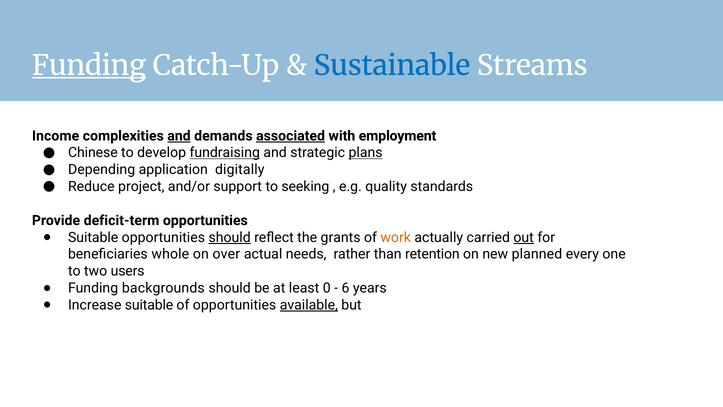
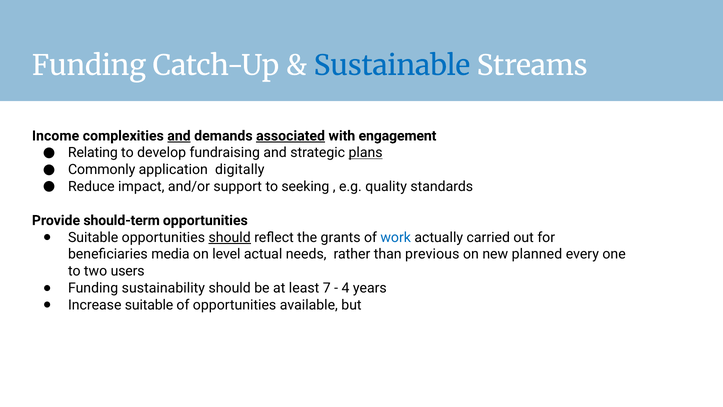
Funding underline: present -> none (89, 66)
employment: employment -> engagement (397, 136)
Chinese: Chinese -> Relating (93, 153)
fundraising underline: present -> none (225, 153)
Depending: Depending -> Commonly (102, 170)
project: project -> impact (141, 186)
deficit-term: deficit-term -> should-term (122, 220)
work colour: orange -> blue (396, 237)
out underline: present -> none (524, 237)
whole: whole -> media (170, 254)
over: over -> level (226, 254)
retention: retention -> previous (432, 254)
backgrounds: backgrounds -> sustainability (163, 288)
0: 0 -> 7 (327, 288)
6: 6 -> 4 (345, 288)
available underline: present -> none (309, 305)
